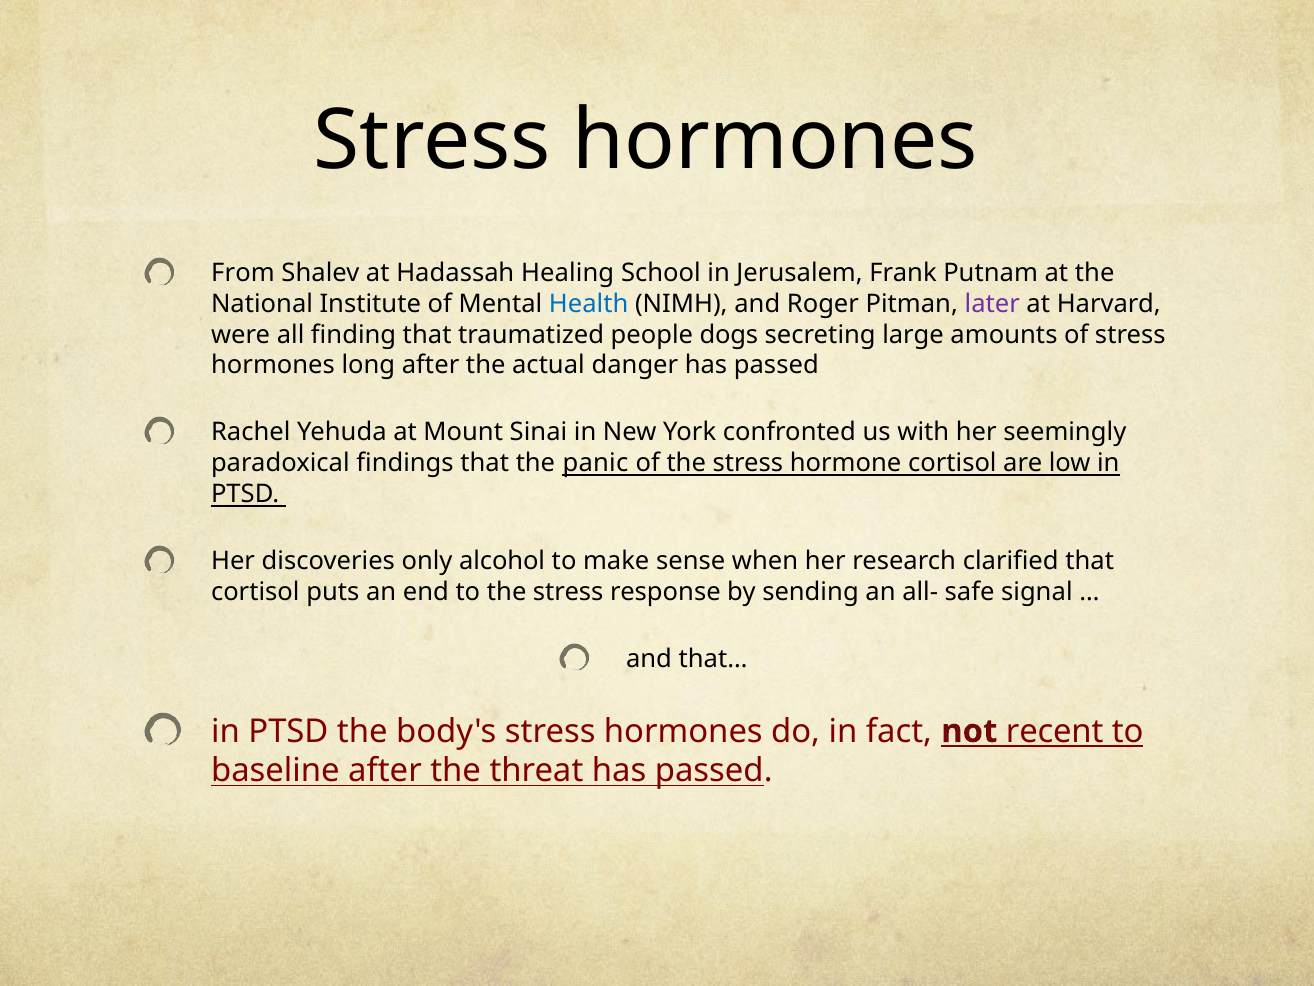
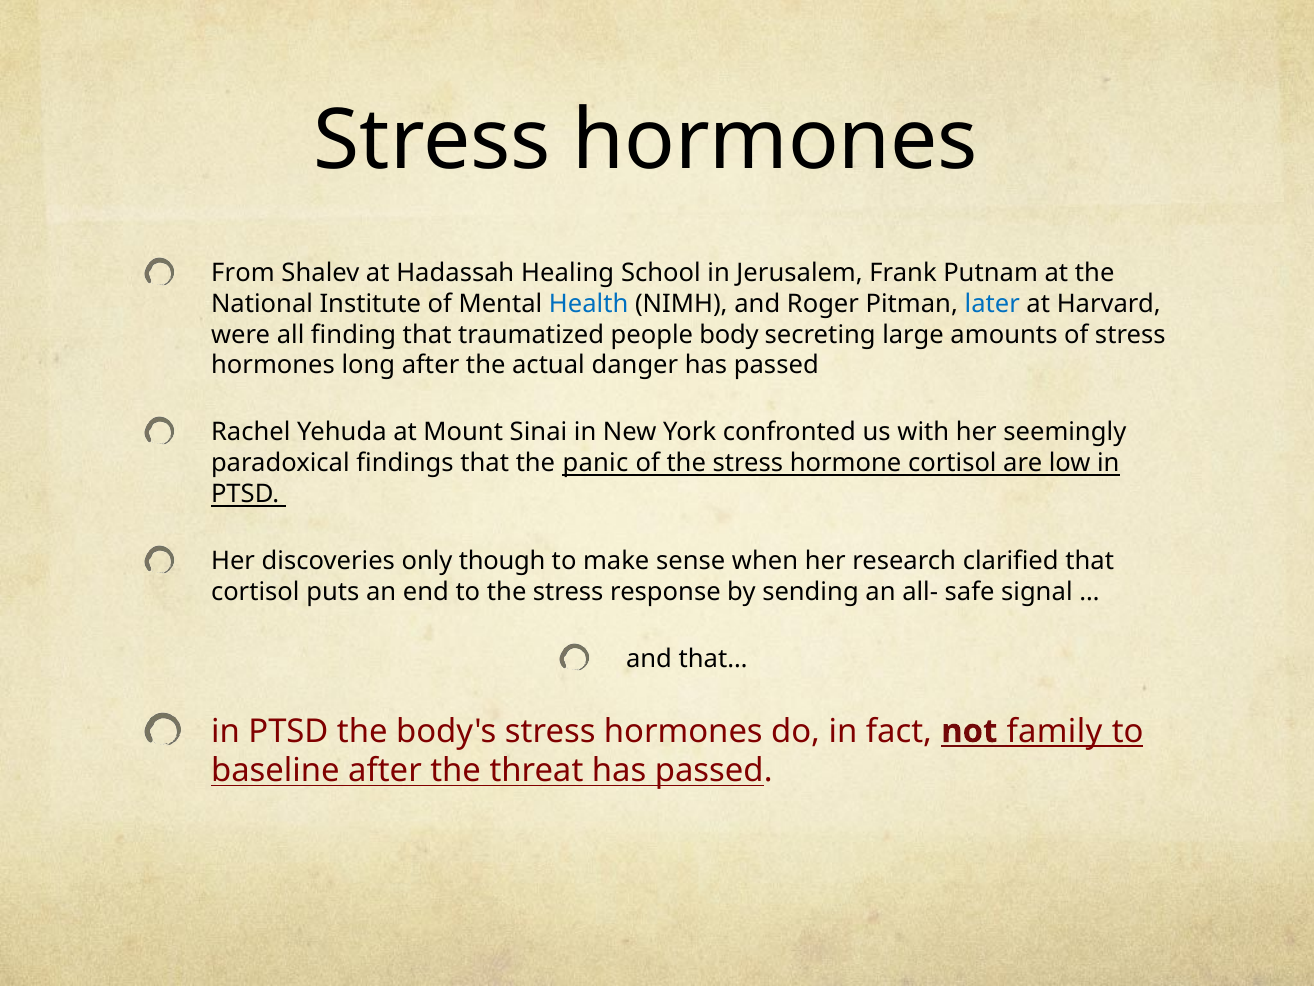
later colour: purple -> blue (992, 304)
dogs: dogs -> body (729, 334)
alcohol: alcohol -> though (502, 561)
recent: recent -> family (1054, 731)
